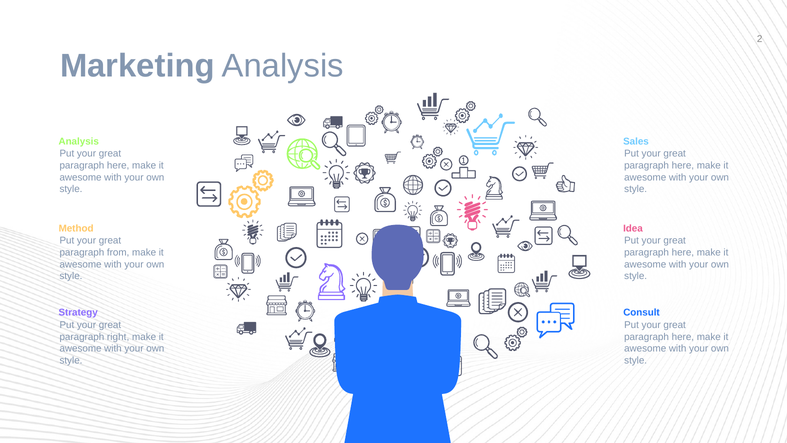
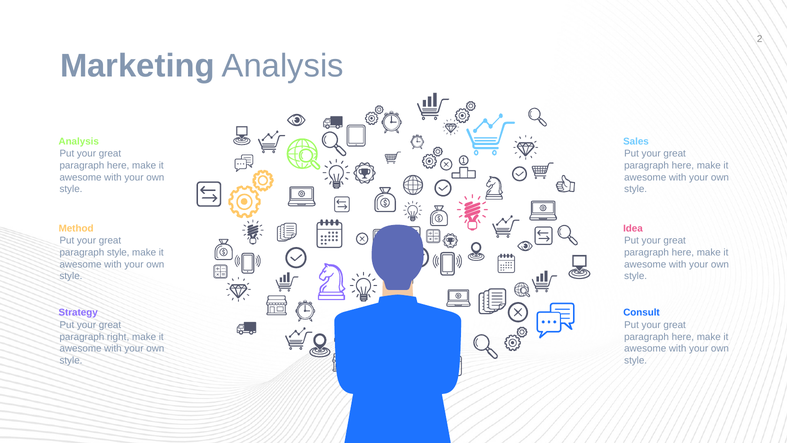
paragraph from: from -> style (118, 252)
